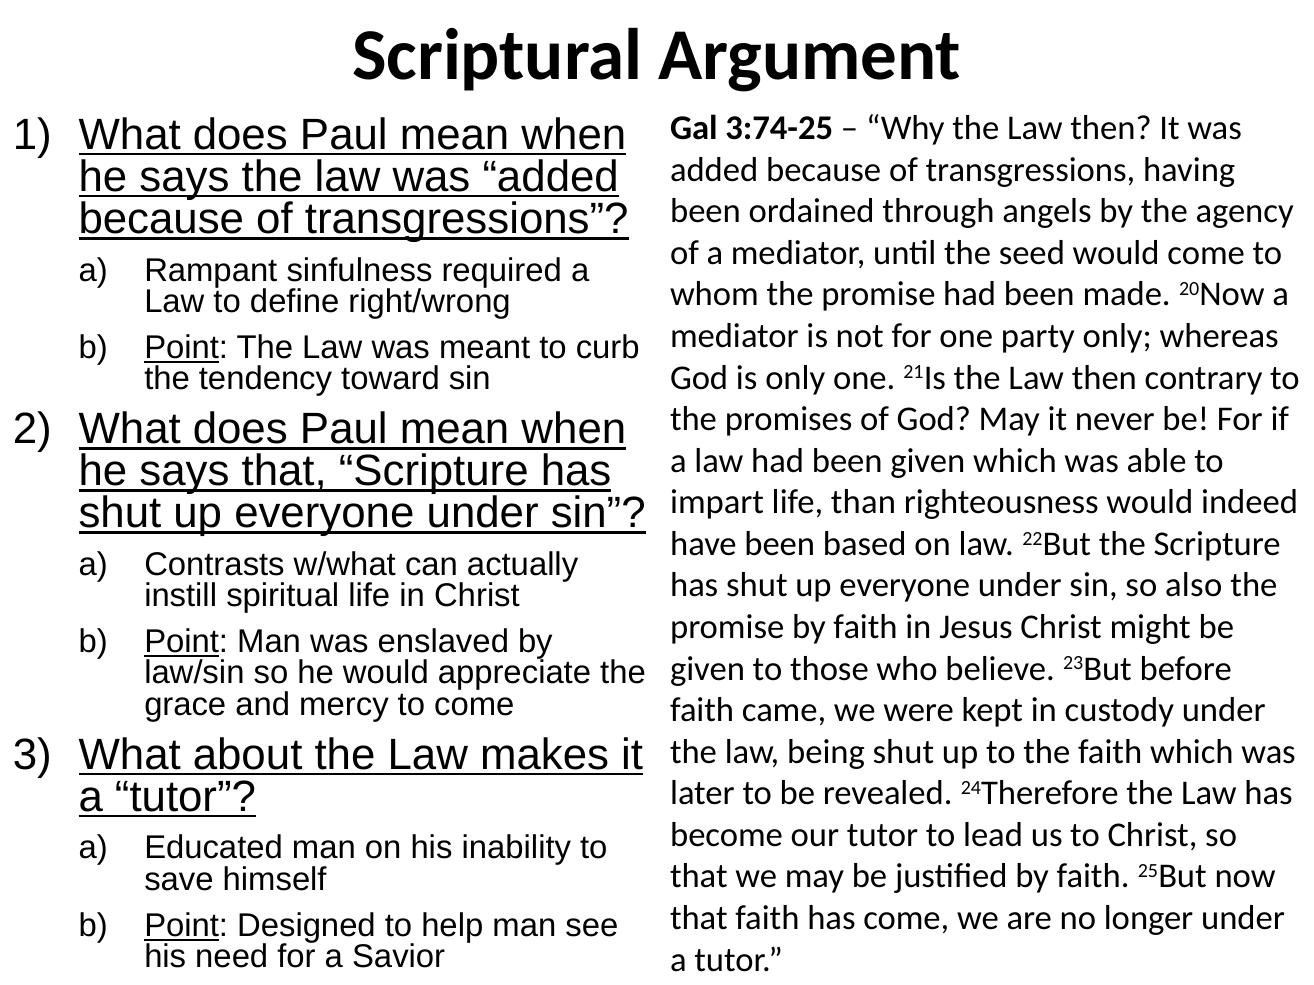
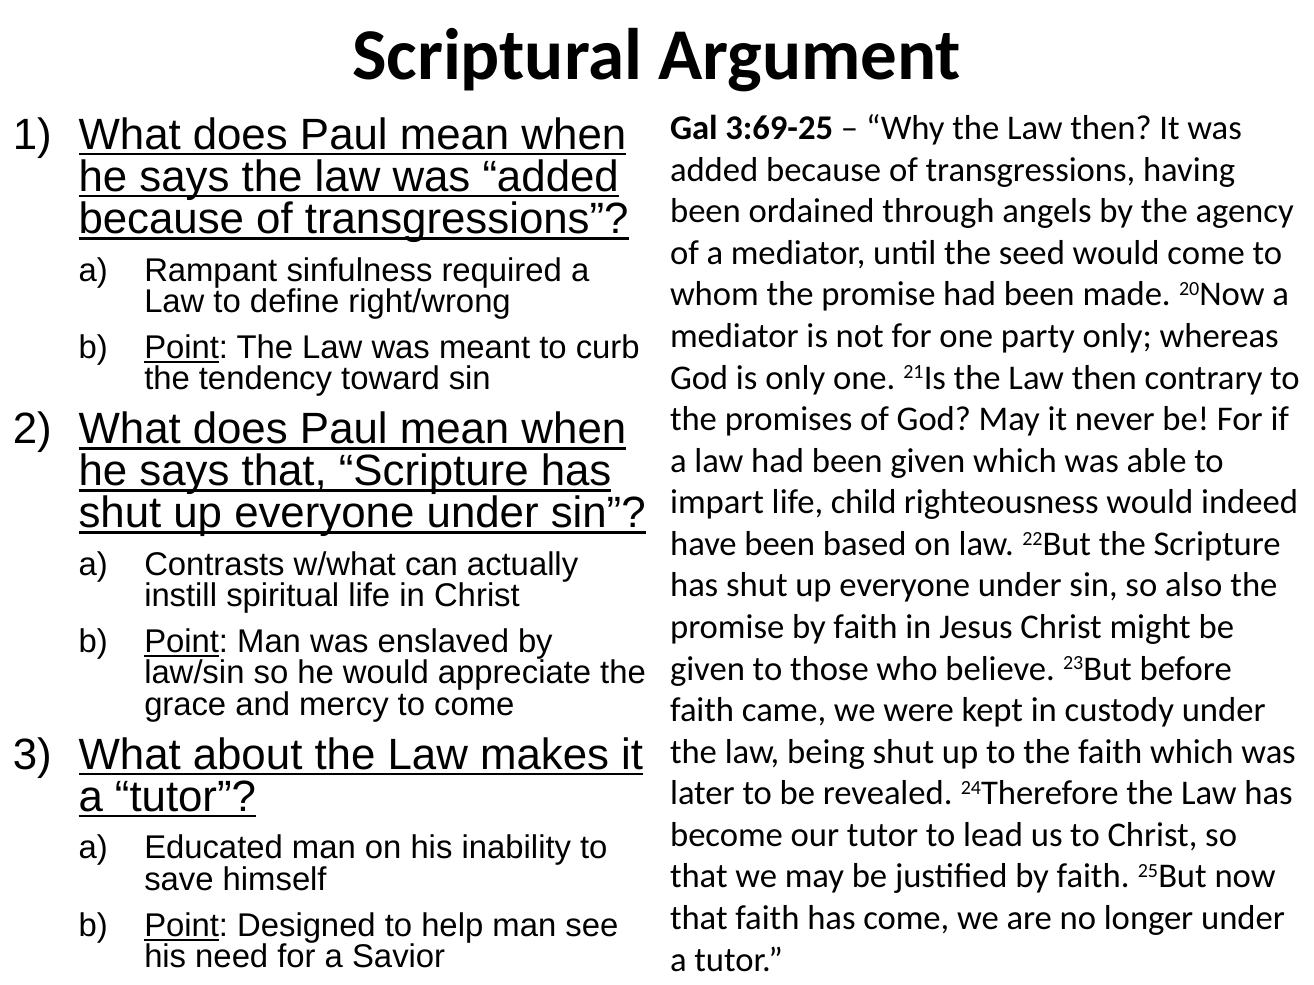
3:74-25: 3:74-25 -> 3:69-25 (779, 128)
than: than -> child (864, 503)
